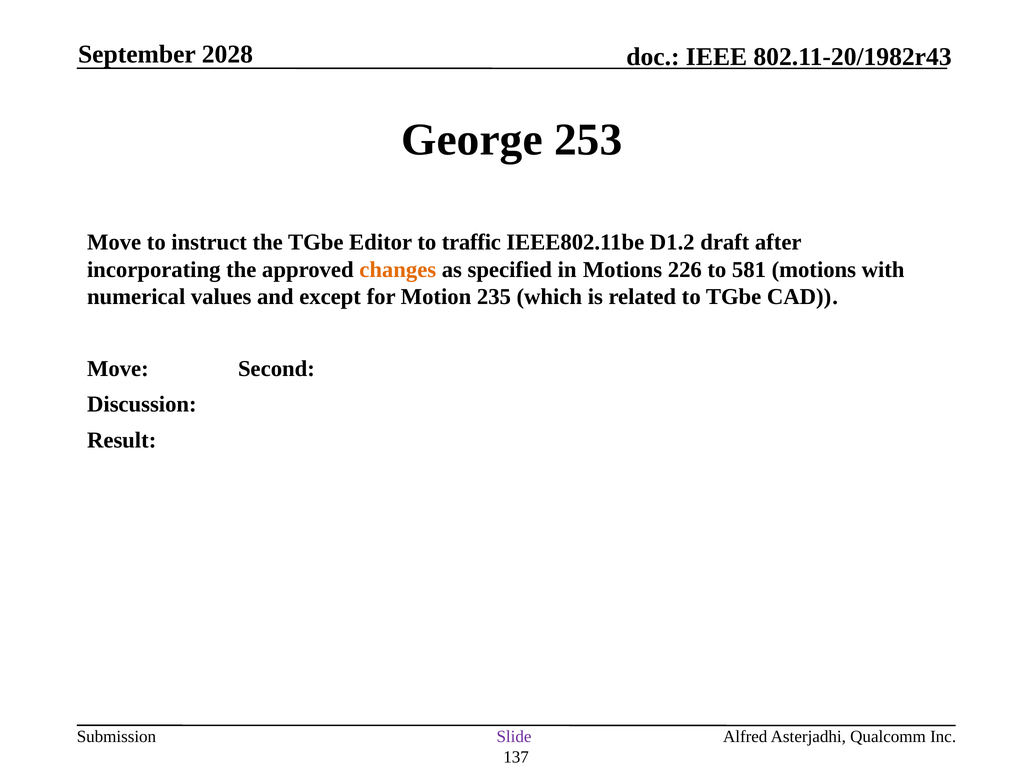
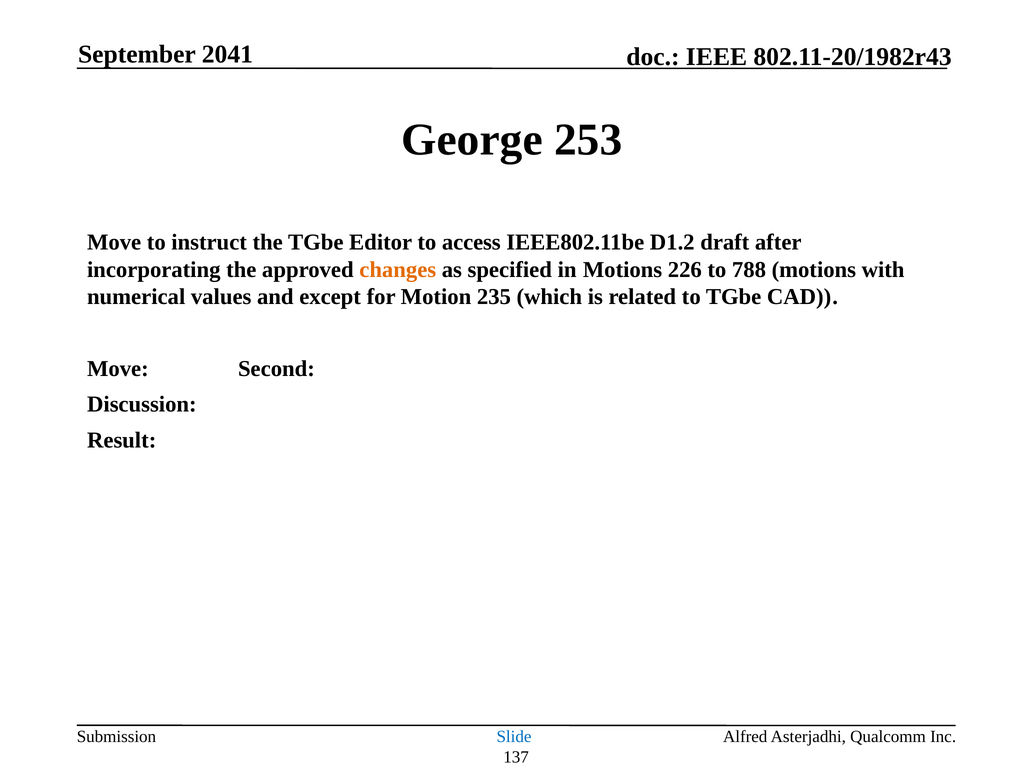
2028: 2028 -> 2041 (227, 54)
traffic: traffic -> access (471, 242)
581: 581 -> 788 (749, 270)
Slide colour: purple -> blue (514, 737)
